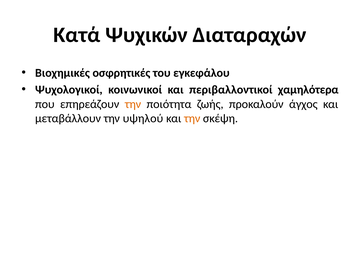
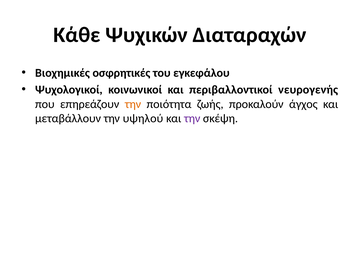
Κατά: Κατά -> Κάθε (77, 35)
χαμηλότερα: χαμηλότερα -> νευρογενής (308, 90)
την colour: orange -> purple (192, 118)
